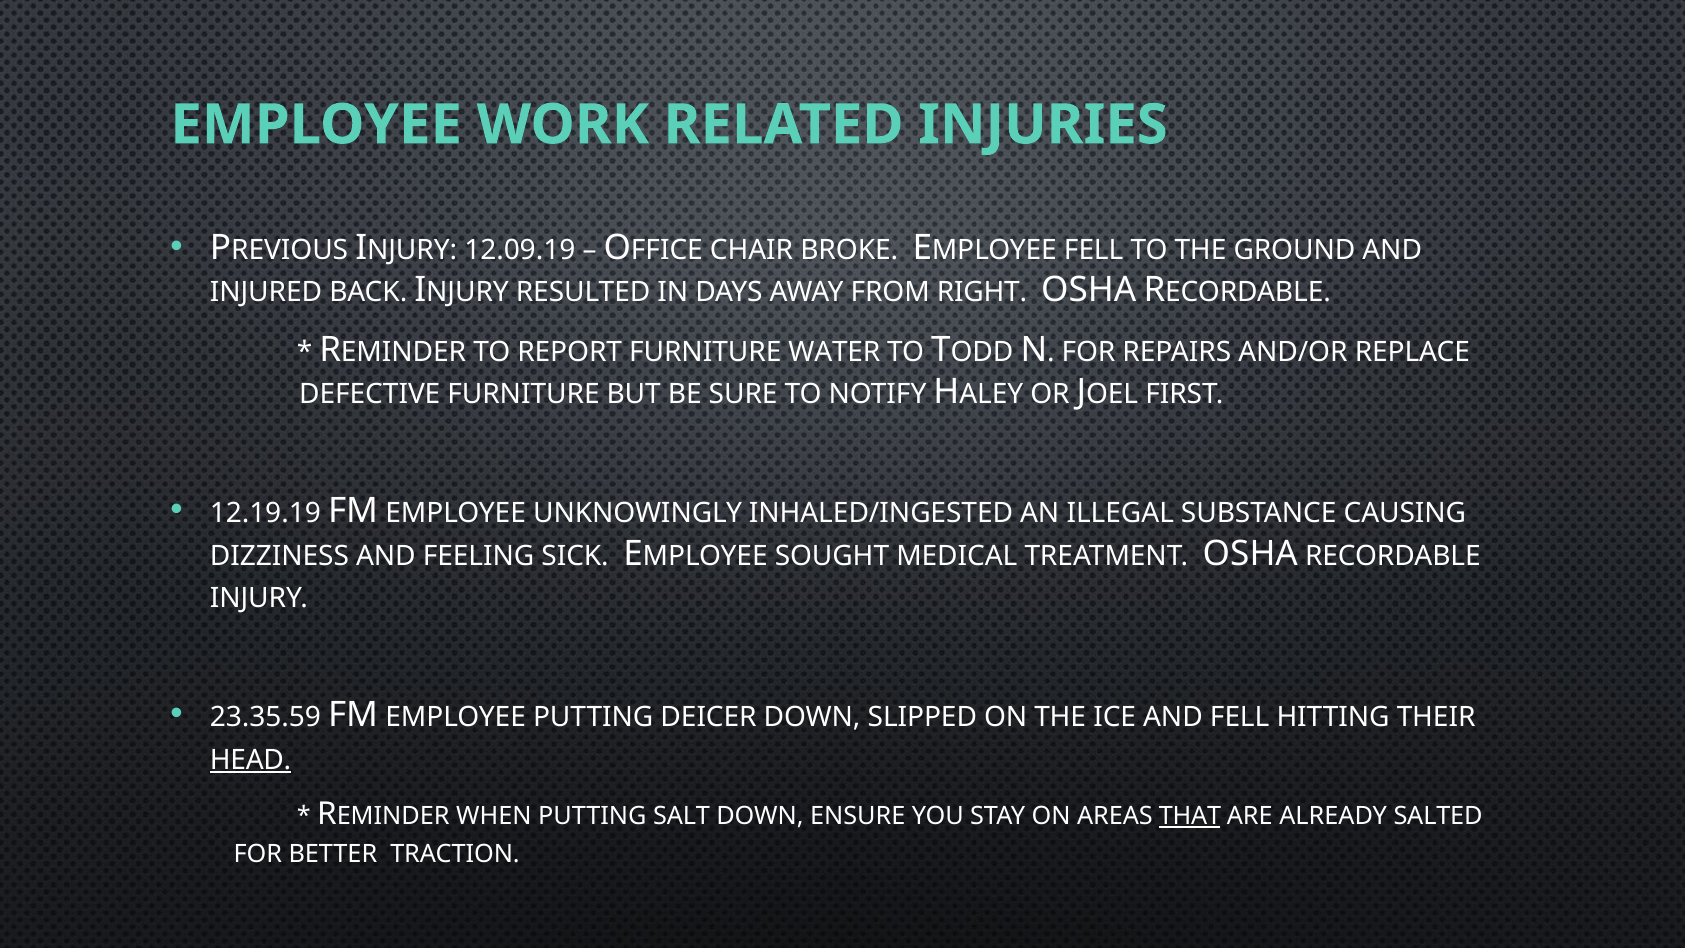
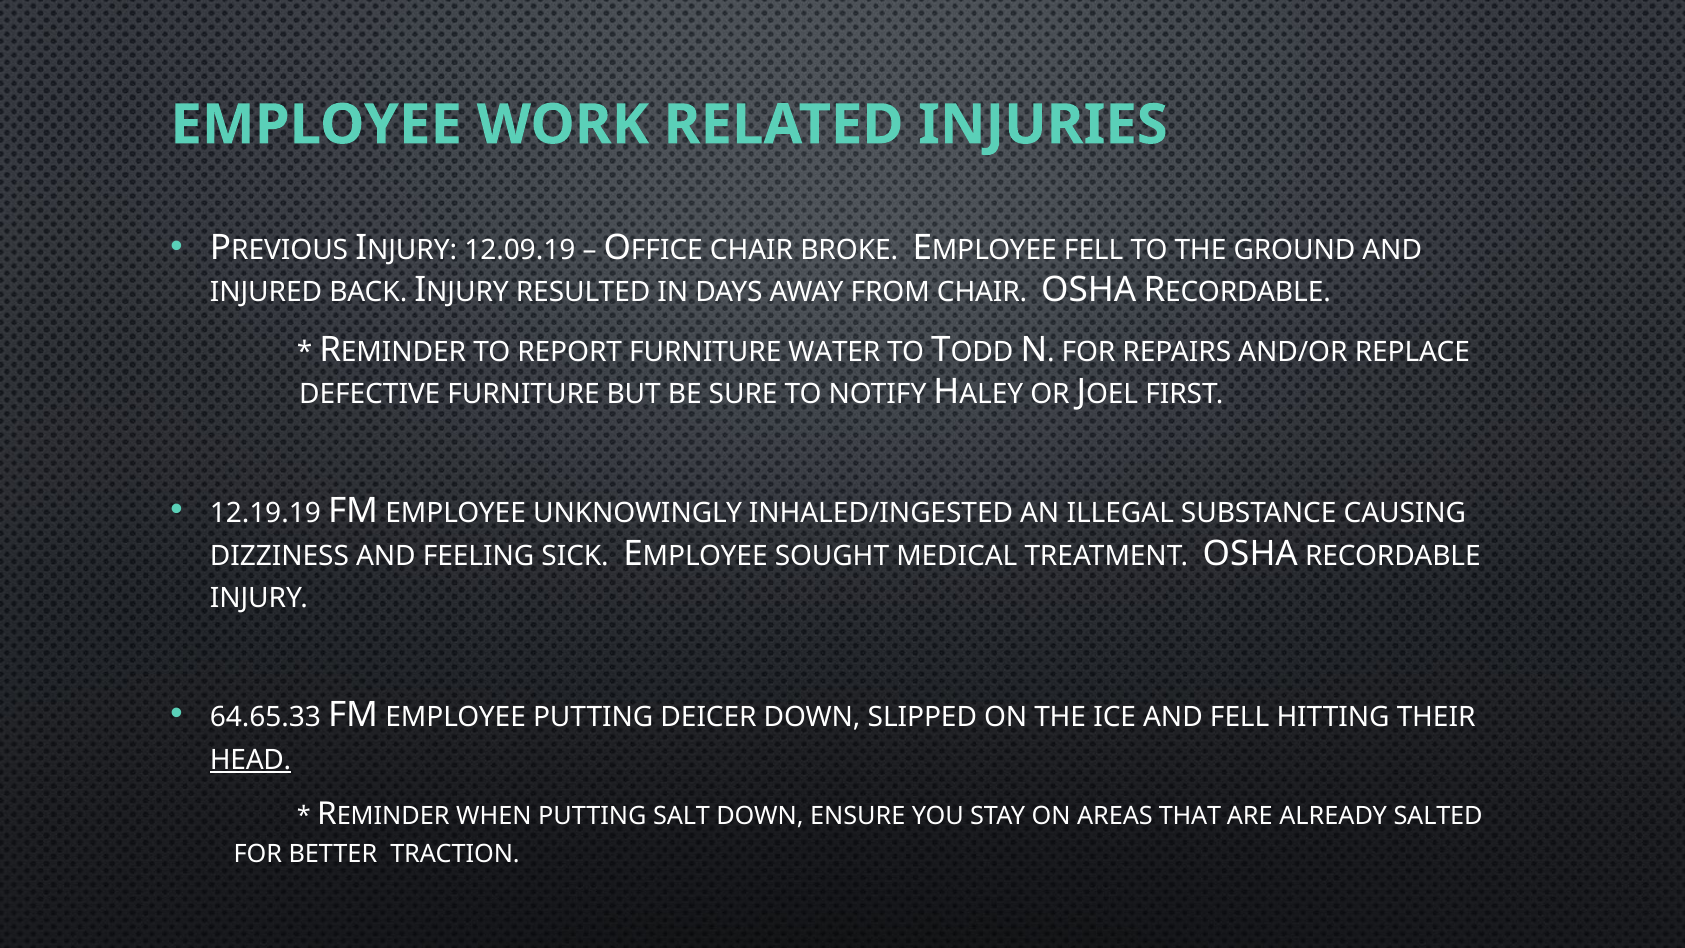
FROM RIGHT: RIGHT -> CHAIR (982, 292)
23.35.59: 23.35.59 -> 64.65.33 (265, 717)
THAT underline: present -> none (1190, 816)
